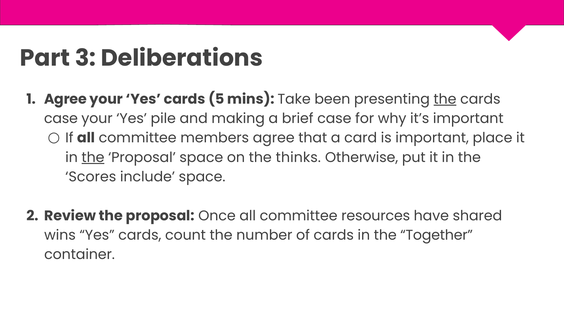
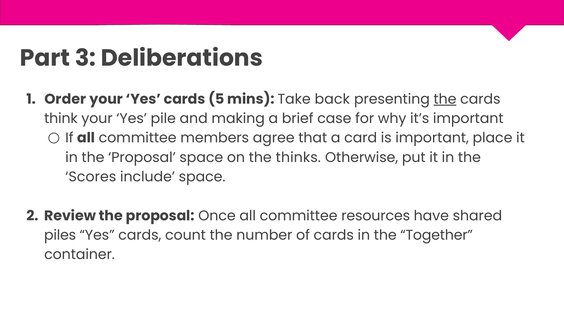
Agree: Agree -> Order (65, 99)
been: been -> back (332, 99)
case: case -> think (61, 119)
the underline: present -> none (93, 157)
wins: wins -> piles (60, 235)
